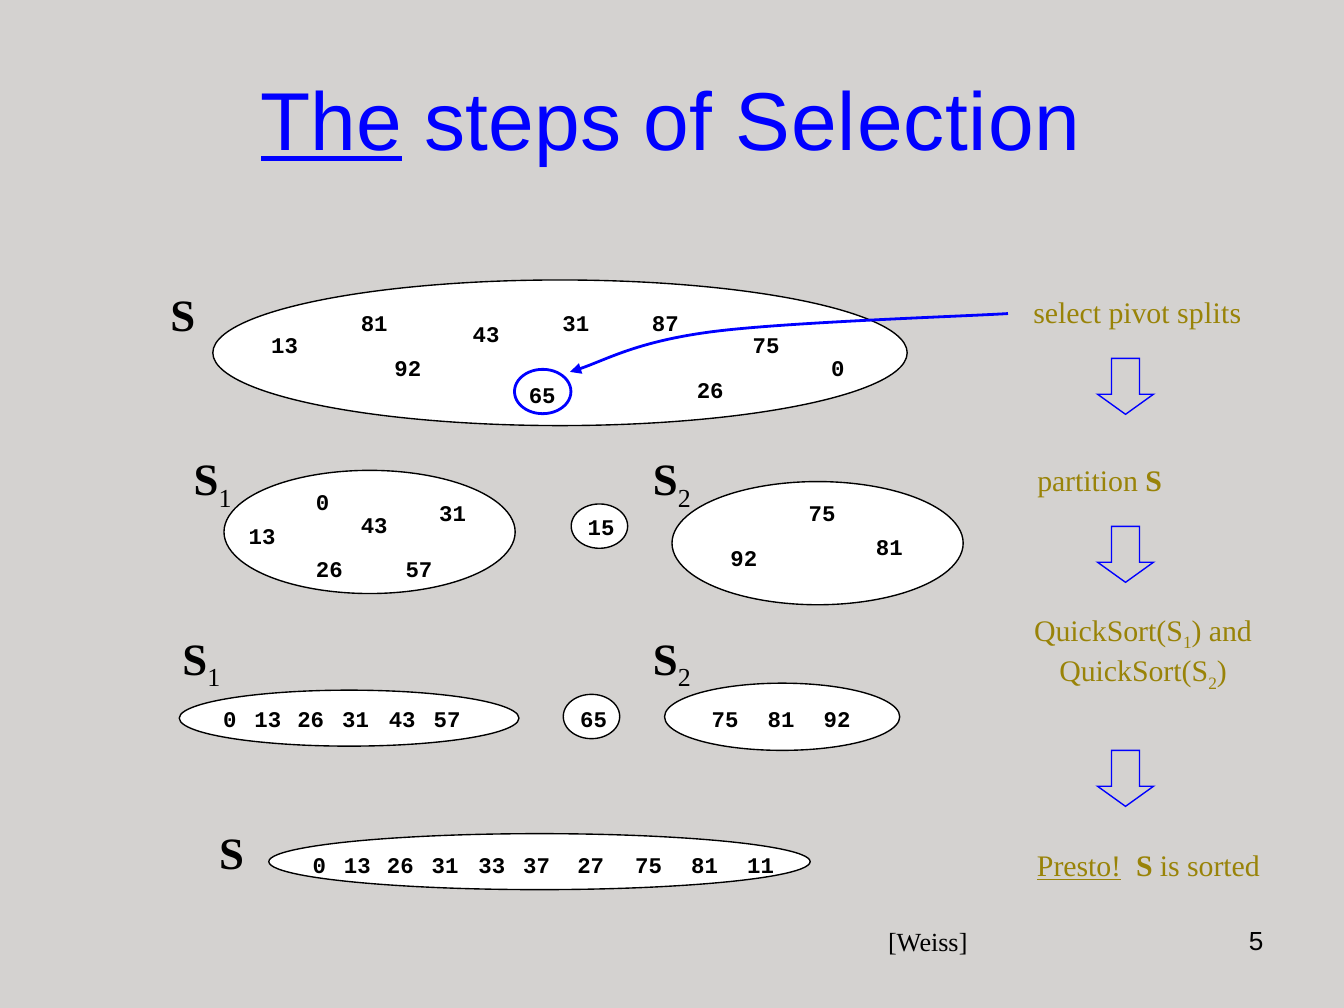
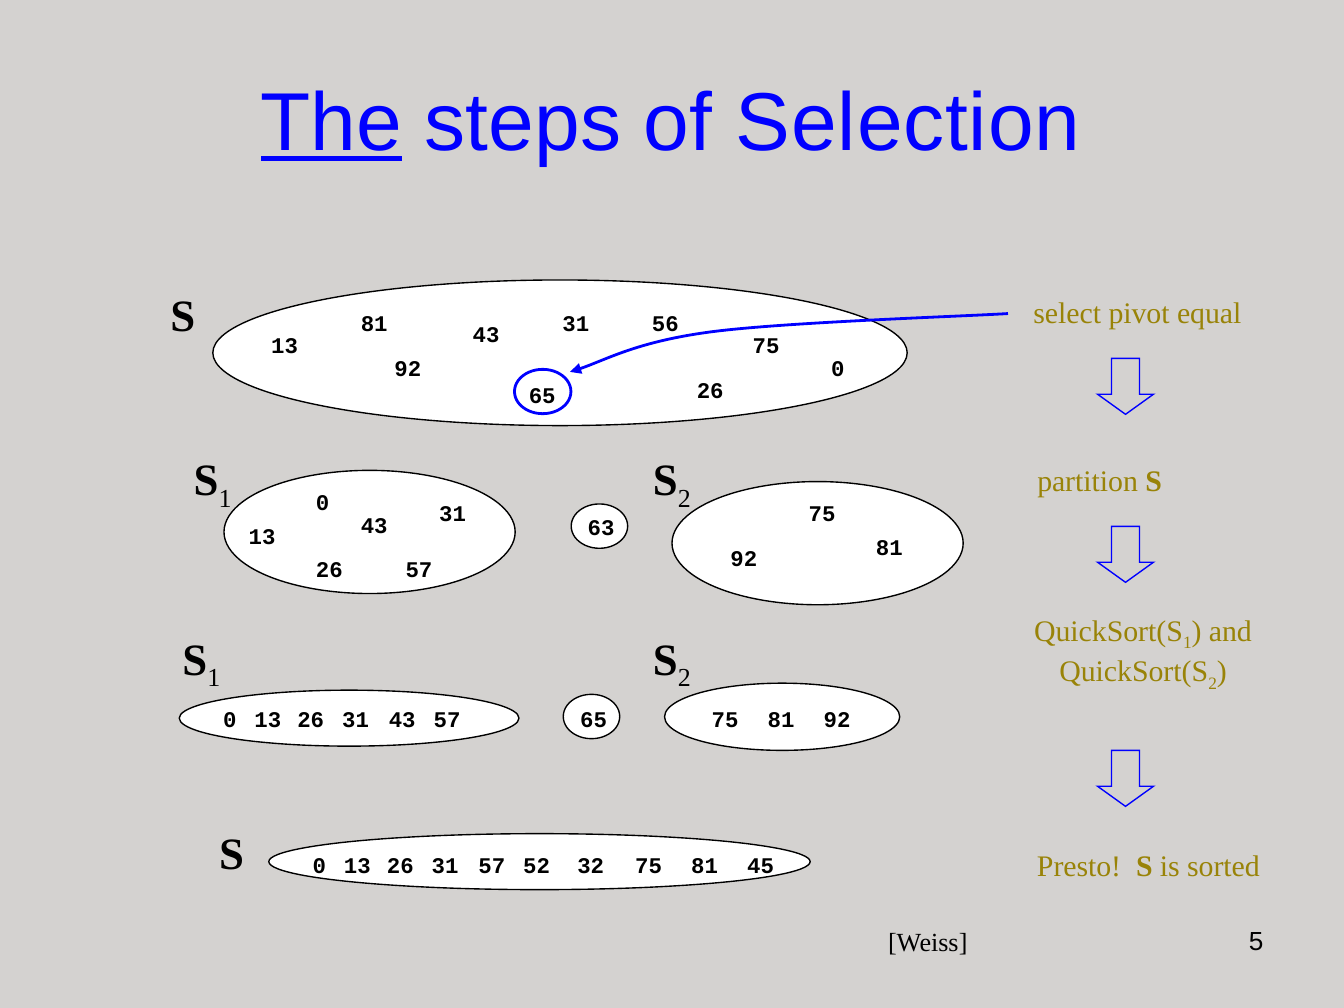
splits: splits -> equal (1209, 313)
87: 87 -> 56 (665, 324)
15: 15 -> 63 (601, 528)
Presto underline: present -> none (1079, 867)
13 33: 33 -> 57 (492, 866)
37: 37 -> 52 (537, 866)
27: 27 -> 32 (591, 866)
11: 11 -> 45 (761, 866)
